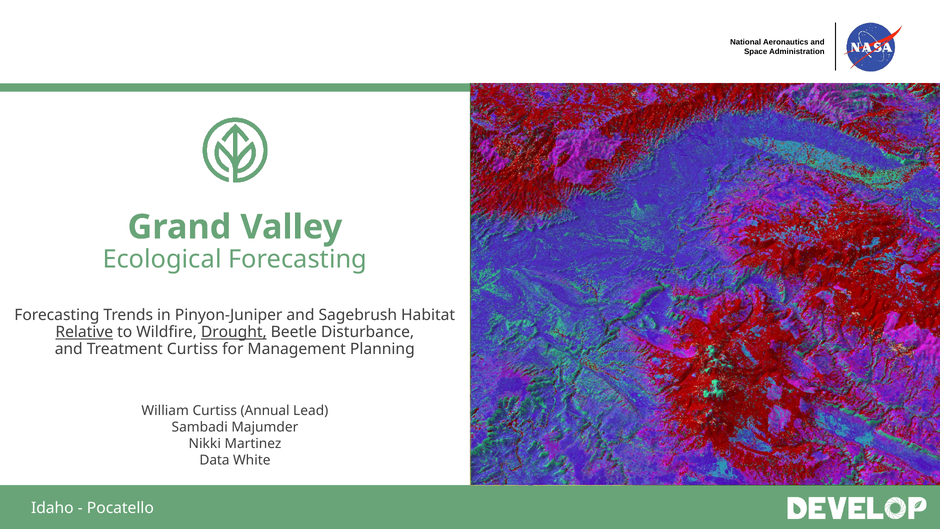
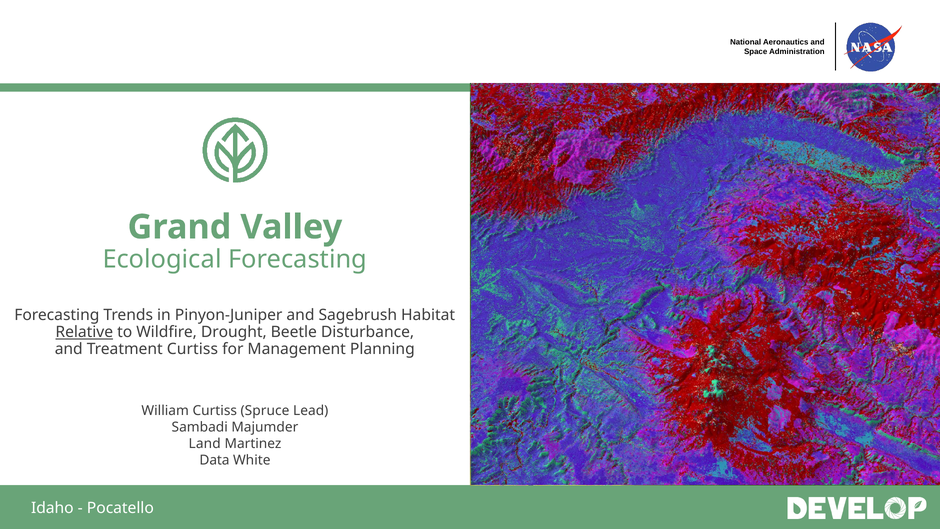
Drought underline: present -> none (234, 332)
Annual: Annual -> Spruce (265, 411)
Nikki: Nikki -> Land (205, 443)
